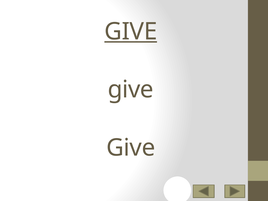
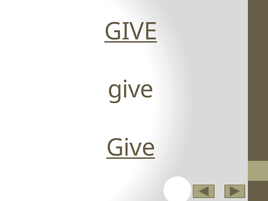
Give underline: none -> present (131, 148)
